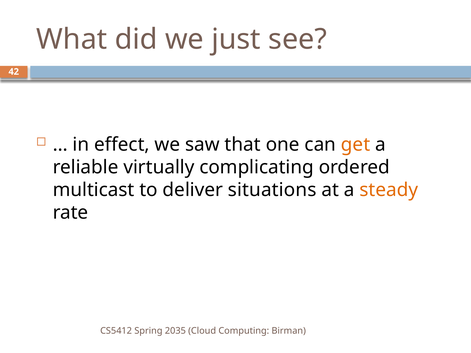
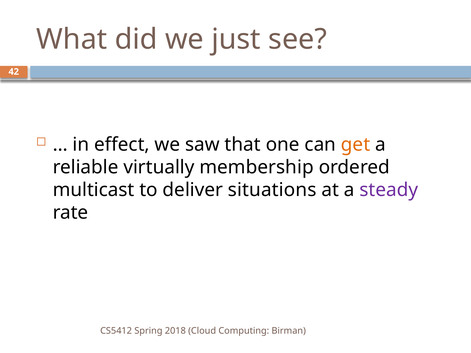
complicating: complicating -> membership (257, 167)
steady colour: orange -> purple (389, 190)
2035: 2035 -> 2018 (175, 331)
